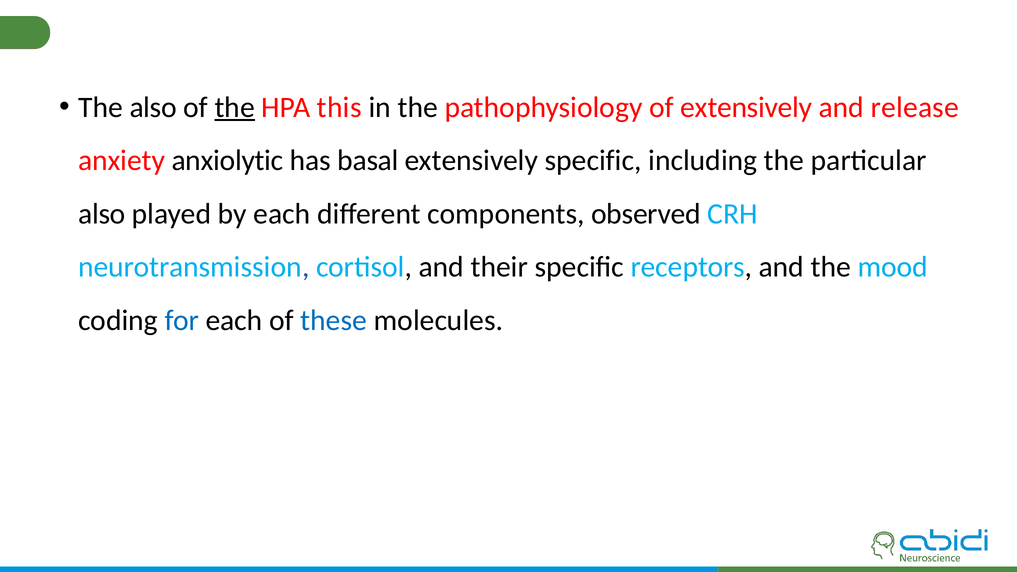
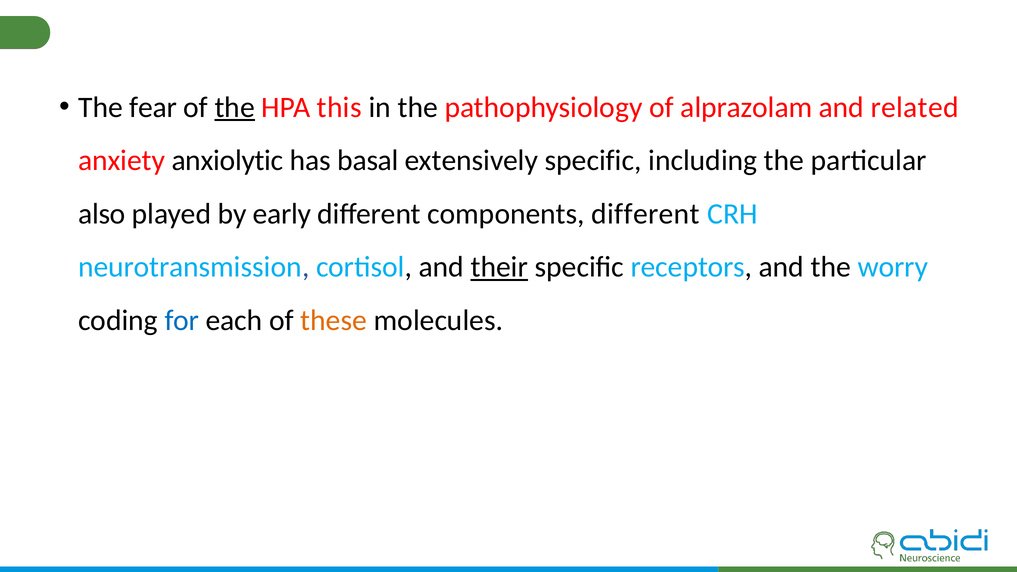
The also: also -> fear (153, 107)
of extensively: extensively -> alprazolam (746, 107)
release: release -> related (915, 107)
by each: each -> early (282, 214)
components observed: observed -> different (646, 214)
their underline: none -> present (499, 267)
mood: mood -> worry (893, 267)
these colour: blue -> orange (334, 320)
